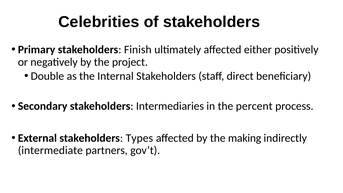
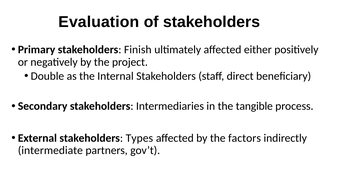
Celebrities: Celebrities -> Evaluation (99, 22)
percent: percent -> tangible (254, 106)
making: making -> factors (245, 138)
